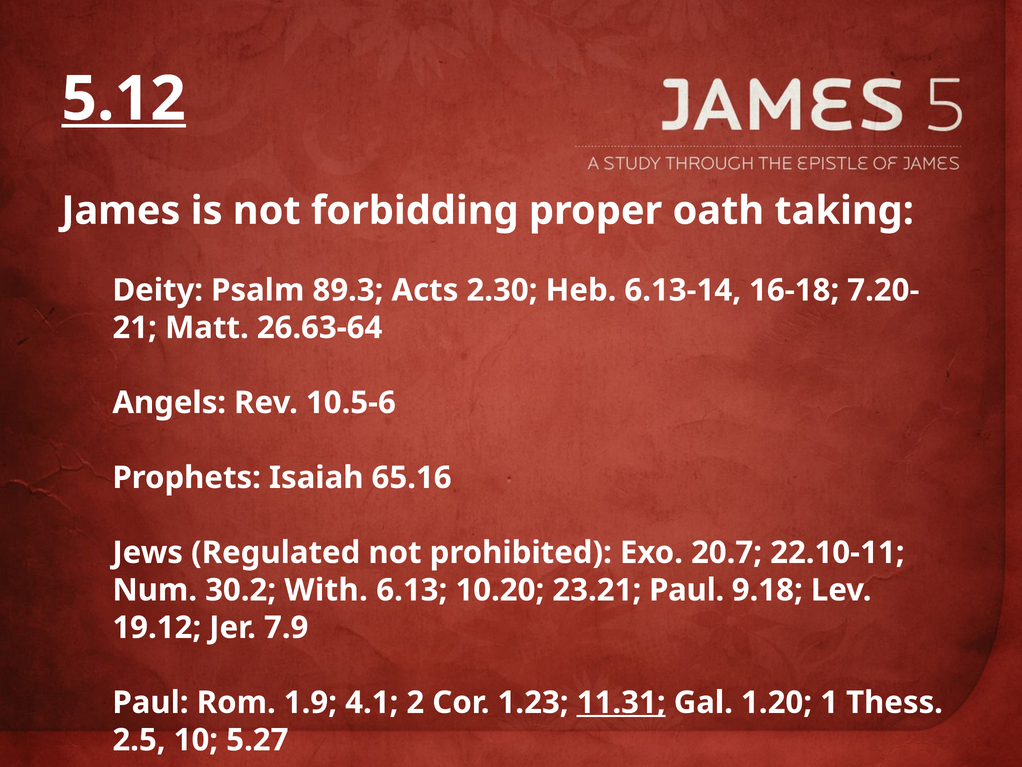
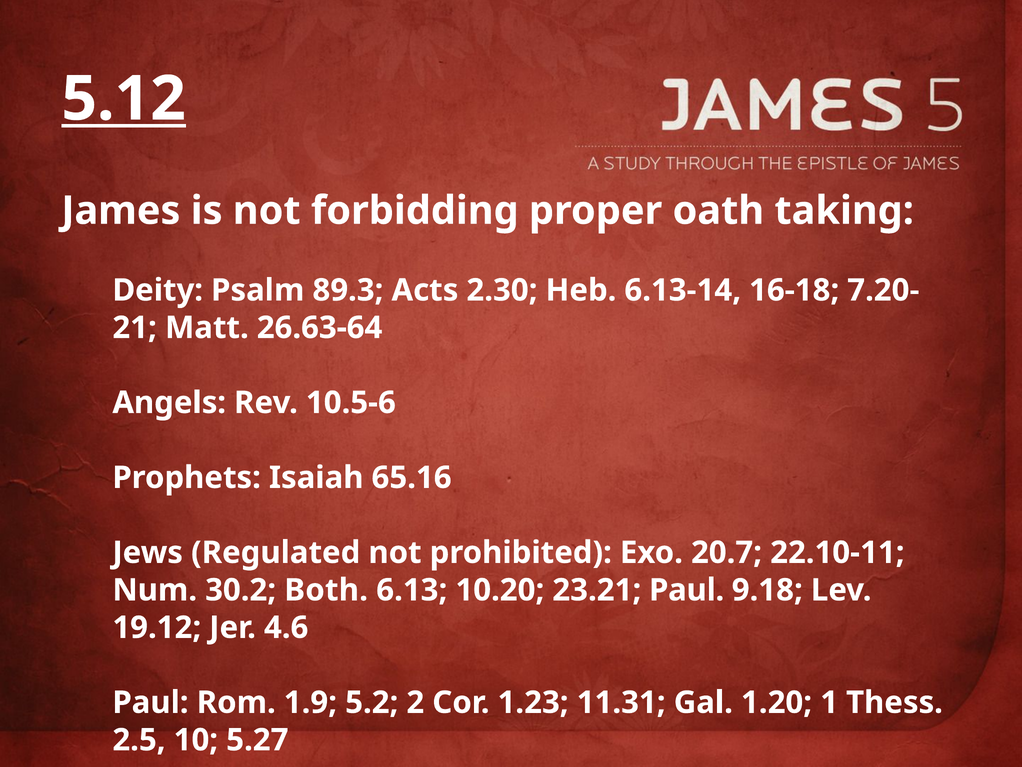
With: With -> Both (326, 590)
7.9: 7.9 -> 4.6 (286, 627)
4.1: 4.1 -> 5.2 (372, 702)
11.31 underline: present -> none (621, 702)
